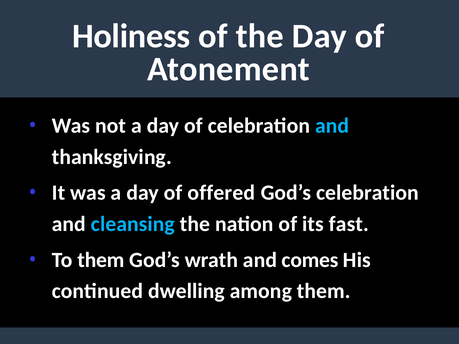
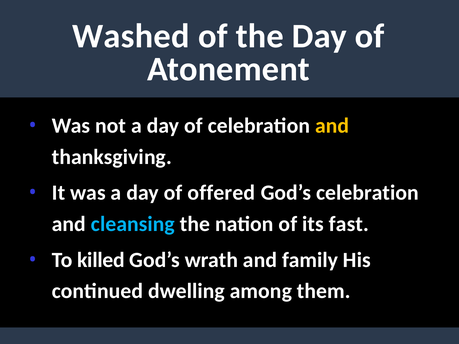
Holiness: Holiness -> Washed (131, 36)
and colour: light blue -> yellow (332, 126)
To them: them -> killed (101, 260)
comes: comes -> family (310, 260)
